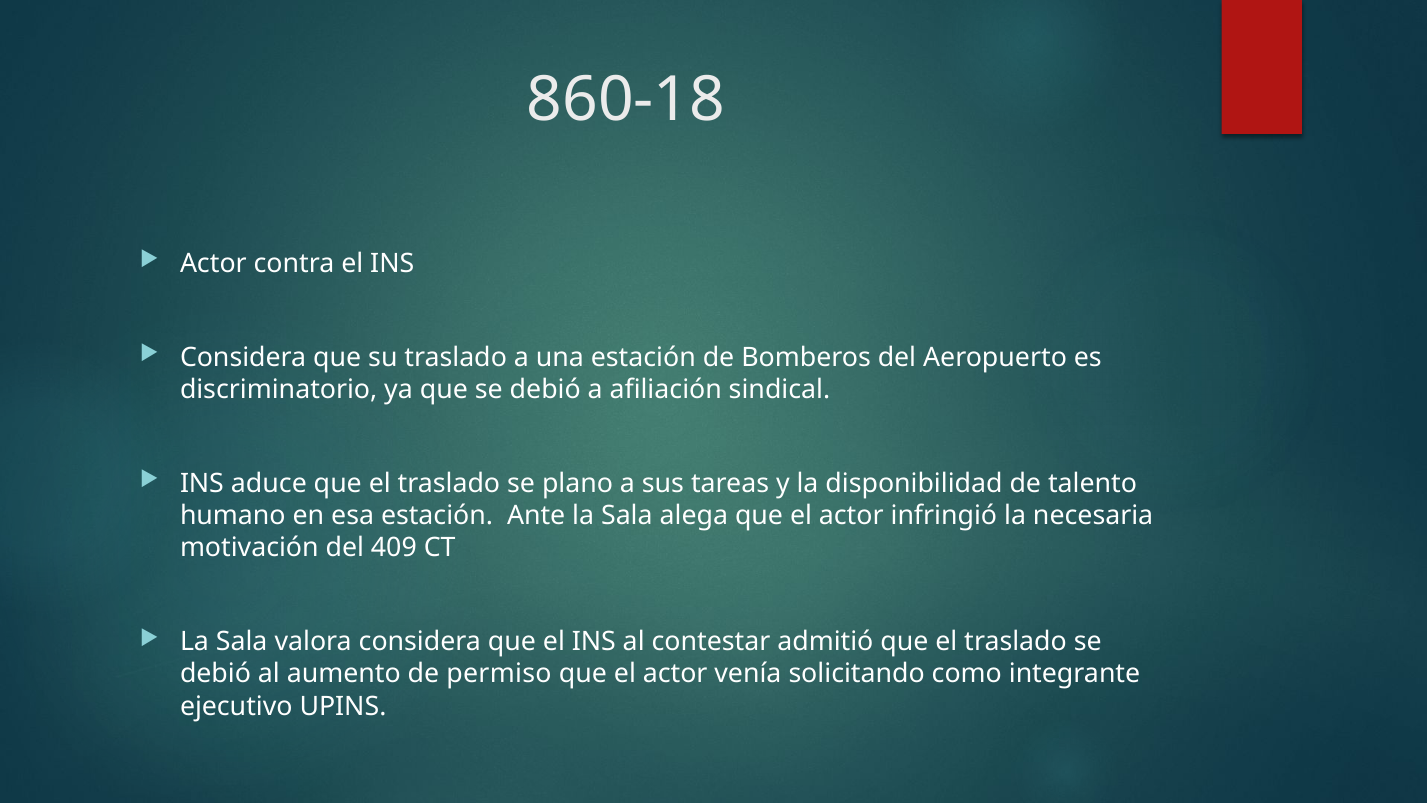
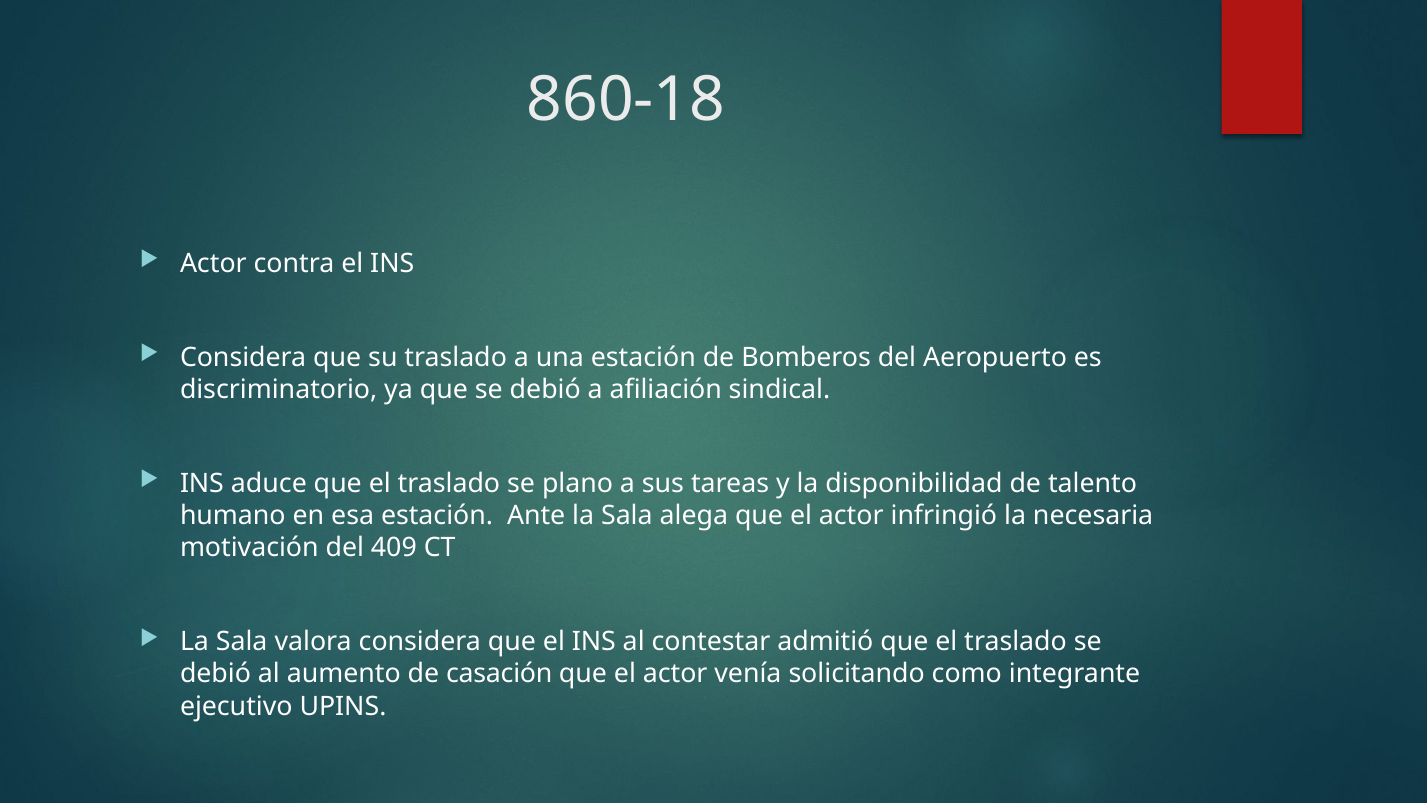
permiso: permiso -> casación (499, 674)
